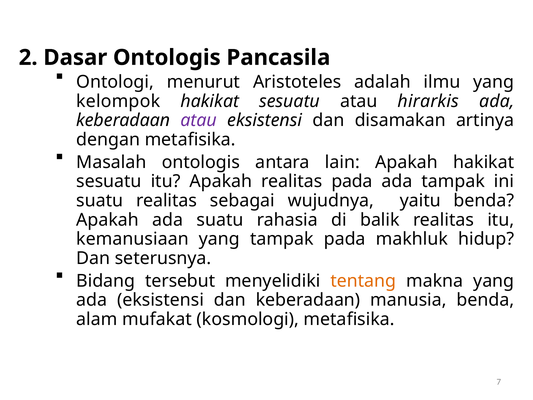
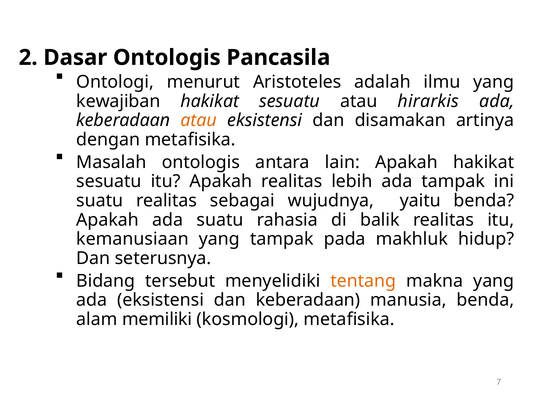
kelompok: kelompok -> kewajiban (118, 101)
atau colour: purple -> orange (199, 120)
realitas pada: pada -> lebih (352, 181)
mufakat: mufakat -> memiliki (157, 319)
